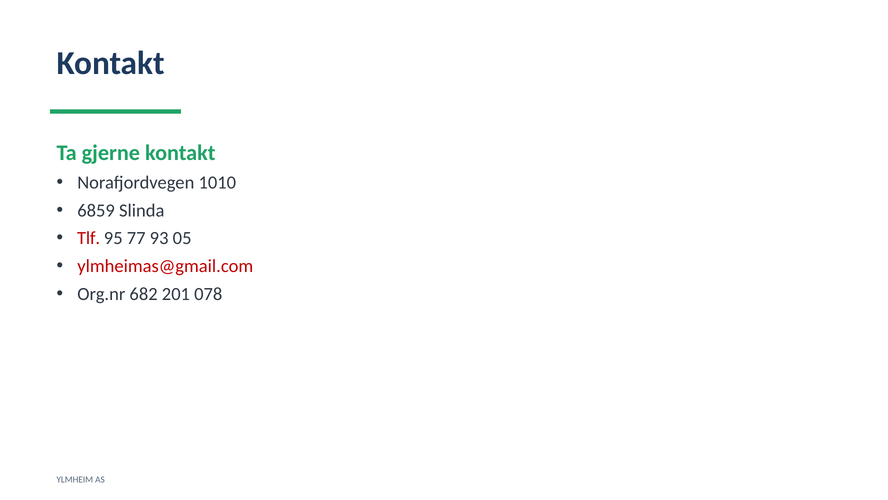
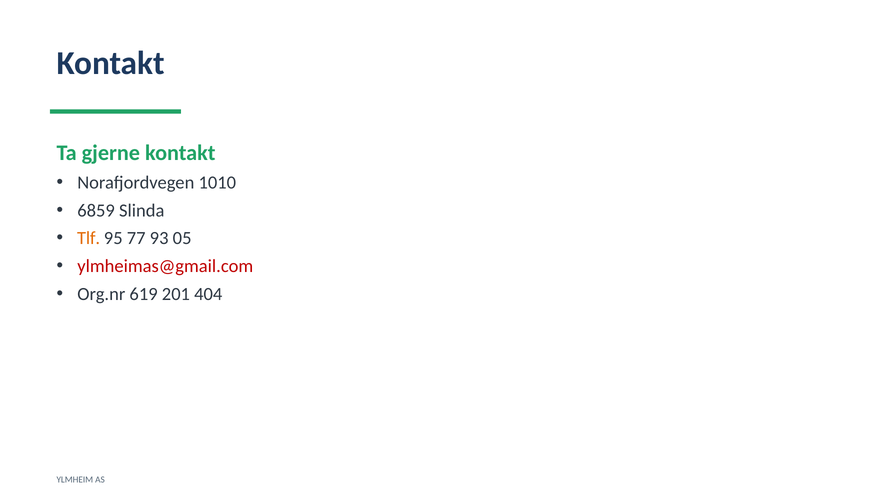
Tlf colour: red -> orange (89, 238)
682: 682 -> 619 (144, 294)
078: 078 -> 404 (208, 294)
